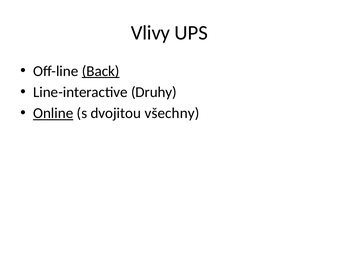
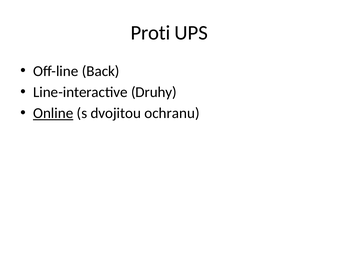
Vlivy: Vlivy -> Proti (150, 33)
Back underline: present -> none (101, 71)
všechny: všechny -> ochranu (172, 113)
